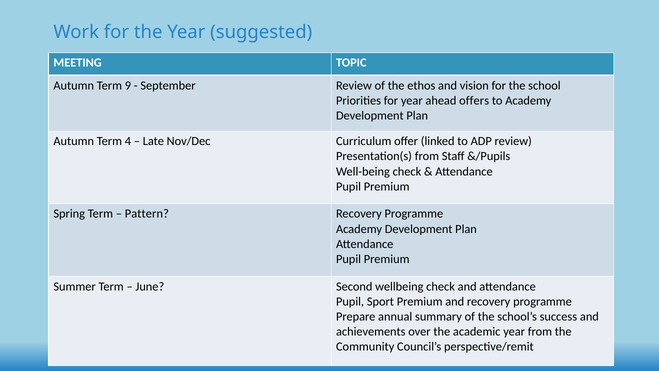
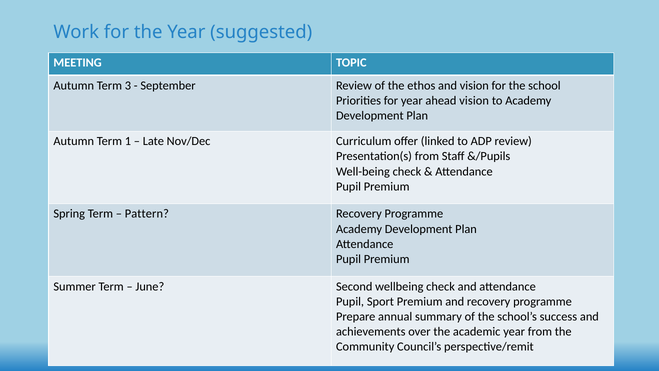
9: 9 -> 3 (128, 85)
ahead offers: offers -> vision (474, 100)
4: 4 -> 1 (128, 141)
